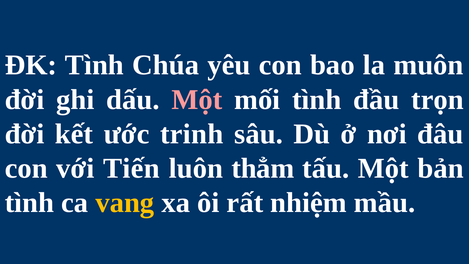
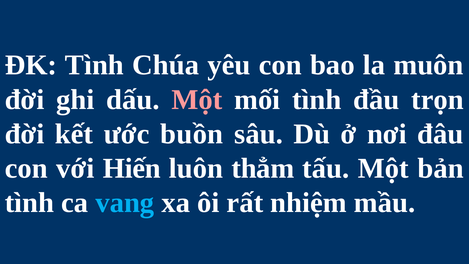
trinh: trinh -> buồn (192, 134)
Tiến: Tiến -> Hiến (132, 168)
vang colour: yellow -> light blue (125, 203)
